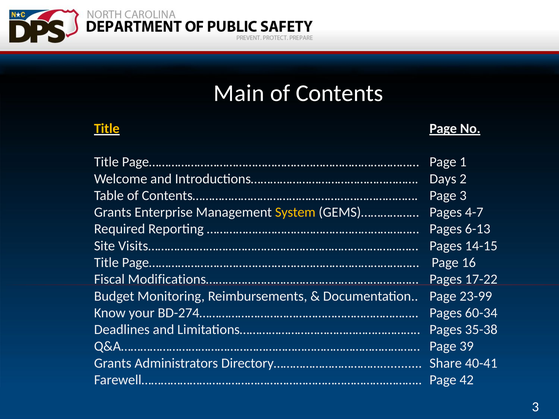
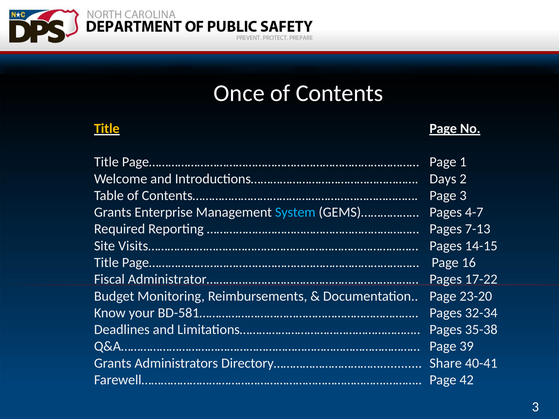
Main: Main -> Once (239, 93)
System colour: yellow -> light blue (295, 212)
6-13: 6-13 -> 7-13 (478, 229)
Modifications…………………………………………………………: Modifications………………………………………………………… -> Administrator………………………………………………………… (273, 279)
23-99: 23-99 -> 23-20 (476, 296)
BD-274…………………………………………………………: BD-274………………………………………………………… -> BD-581………………………………………………………… (288, 313)
60-34: 60-34 -> 32-34 (481, 313)
